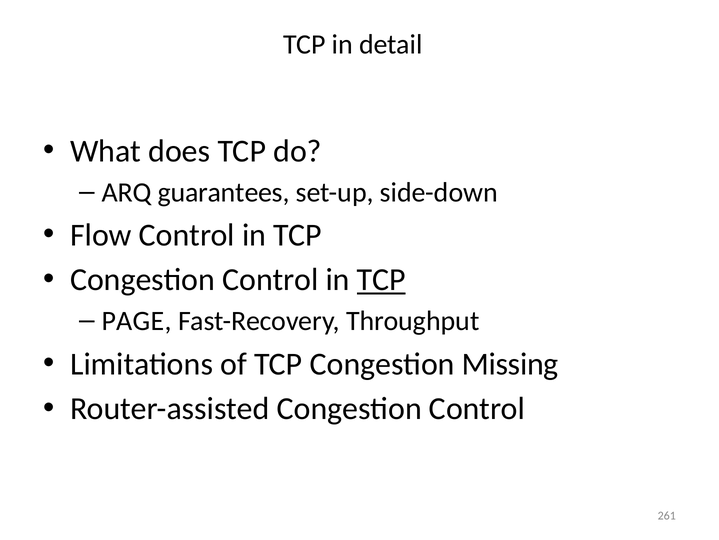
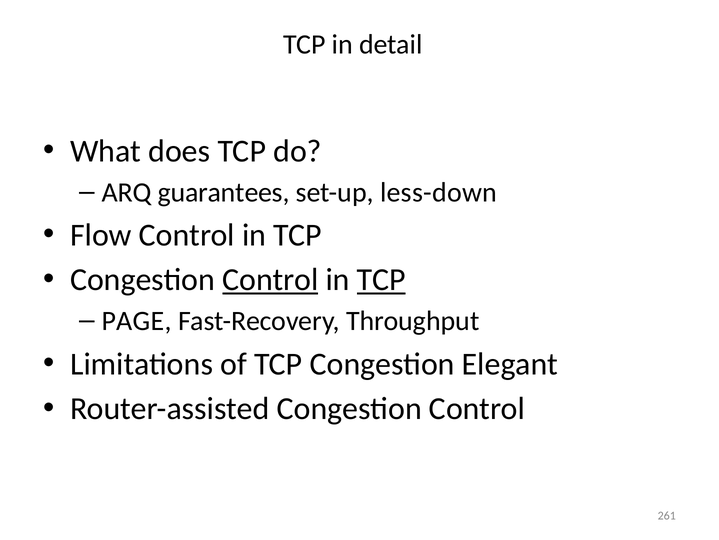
side-down: side-down -> less-down (439, 192)
Control underline: none -> present (270, 280)
Missing: Missing -> Elegant (510, 363)
